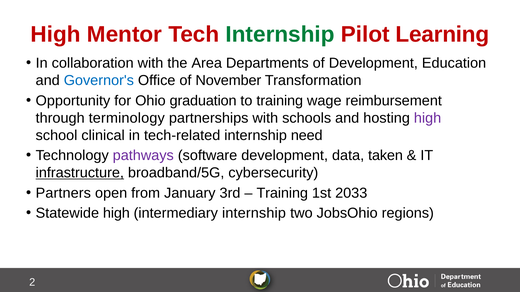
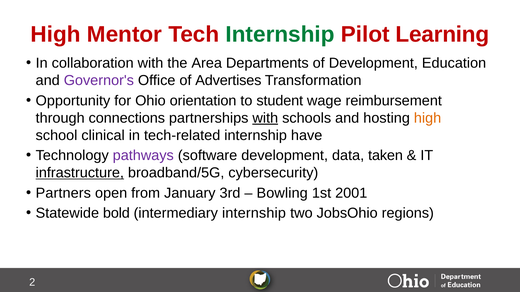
Governor's colour: blue -> purple (99, 81)
November: November -> Advertises (228, 81)
graduation: graduation -> orientation (203, 101)
to training: training -> student (280, 101)
terminology: terminology -> connections (127, 118)
with underline: none -> present (265, 118)
high colour: purple -> orange (428, 118)
need: need -> have (307, 136)
Training: Training -> Bowling (282, 193)
2033: 2033 -> 2001 (351, 193)
Statewide high: high -> bold (116, 214)
